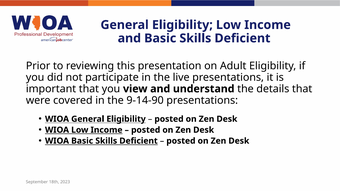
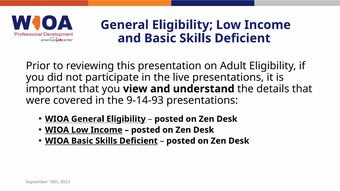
9-14-90: 9-14-90 -> 9-14-93 (145, 100)
